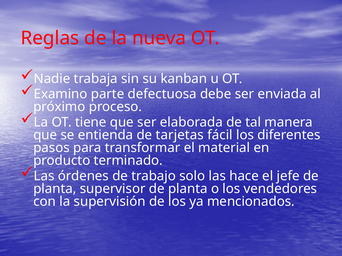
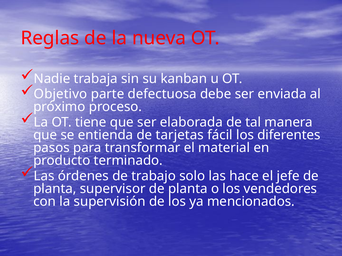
Examino: Examino -> Objetivo (60, 94)
